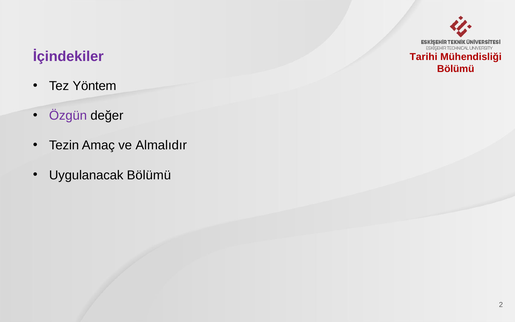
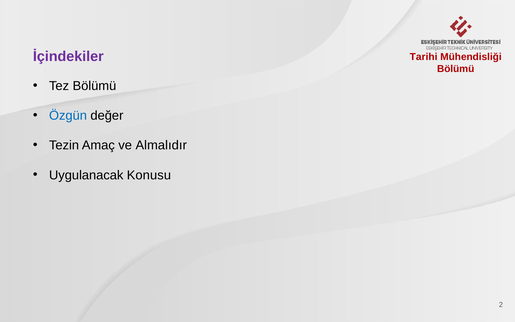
Tez Yöntem: Yöntem -> Bölümü (94, 86)
Özgün colour: purple -> blue (68, 116)
Uygulanacak Bölümü: Bölümü -> Konusu (149, 175)
